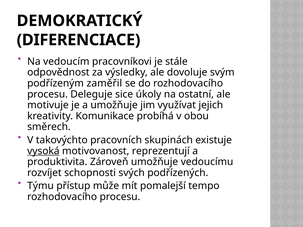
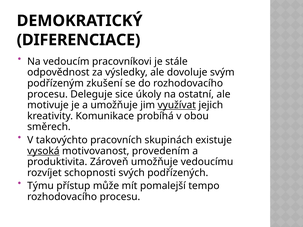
zaměřil: zaměřil -> zkušení (104, 83)
využívat underline: none -> present (177, 105)
reprezentují: reprezentují -> provedením (161, 151)
